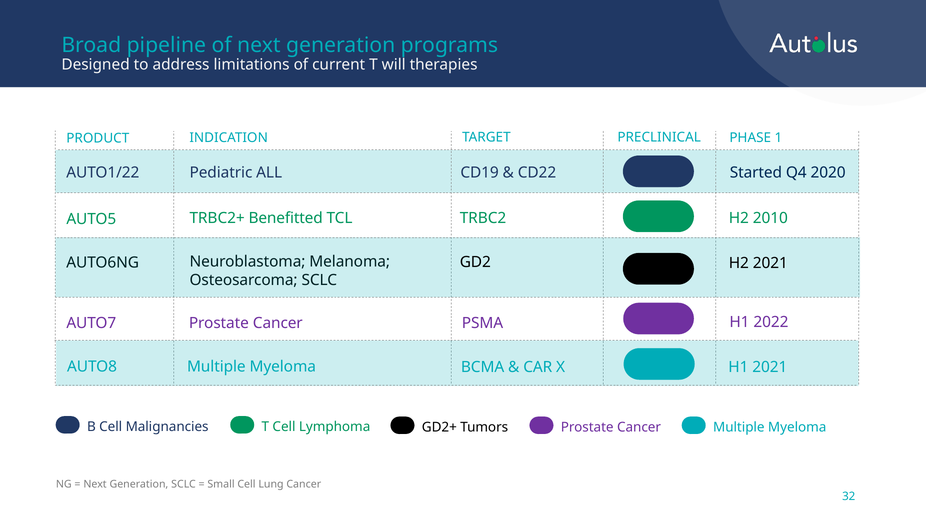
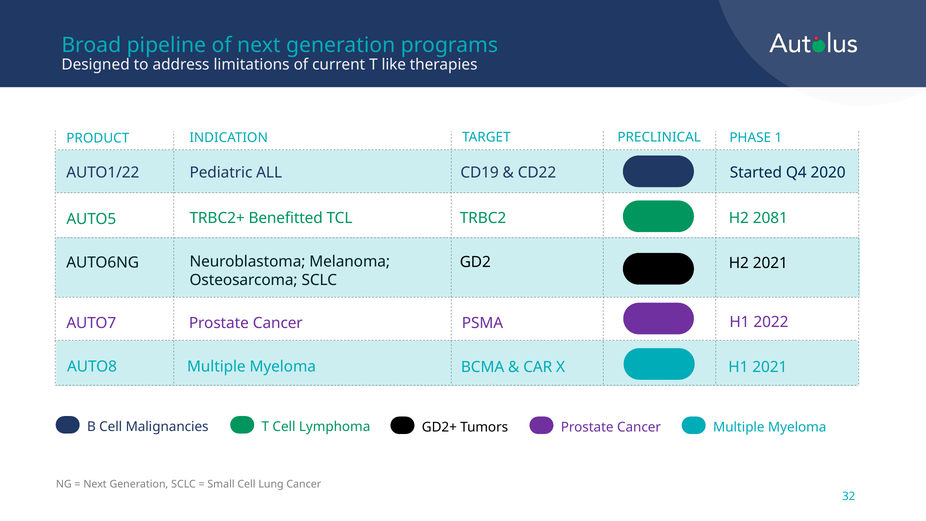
will: will -> like (394, 65)
2010: 2010 -> 2081 (770, 218)
